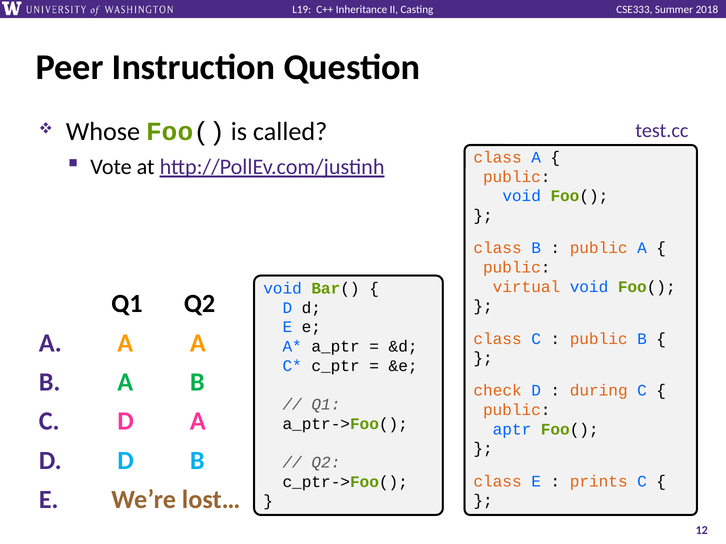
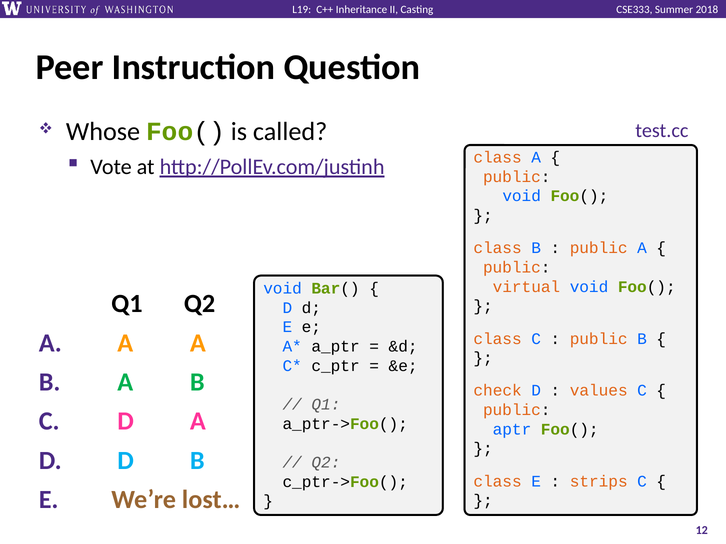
during: during -> values (599, 391)
prints: prints -> strips (599, 482)
